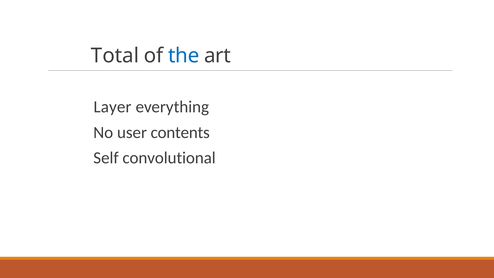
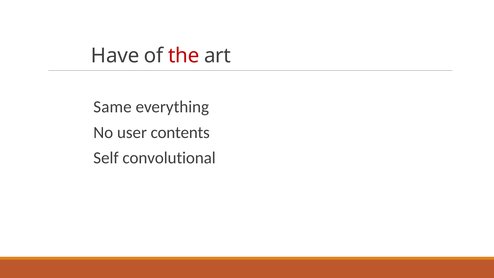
Total: Total -> Have (115, 56)
the colour: blue -> red (184, 56)
Layer: Layer -> Same (112, 107)
